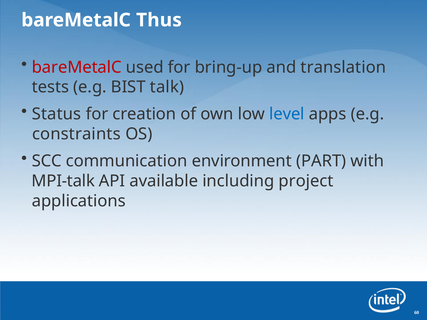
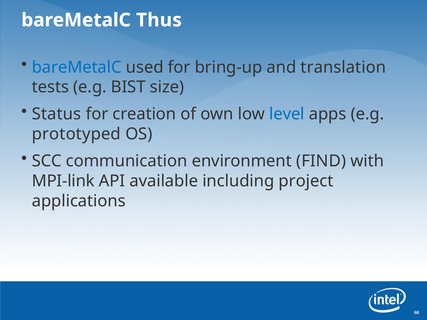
bareMetalC colour: red -> blue (77, 67)
talk: talk -> size (167, 87)
constraints: constraints -> prototyped (76, 134)
PART: PART -> FIND (321, 161)
MPI-talk: MPI-talk -> MPI-link (63, 181)
